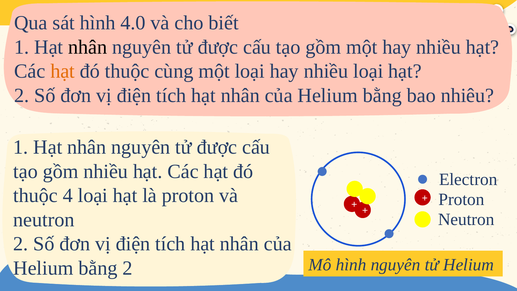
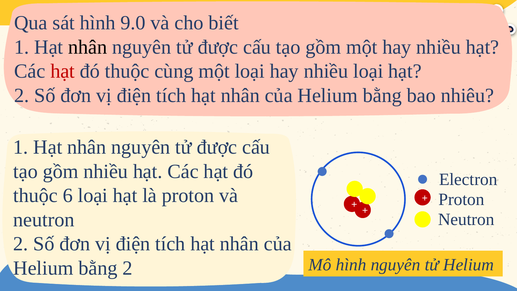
4.0: 4.0 -> 9.0 (133, 23)
hạt colour: orange -> red (63, 71)
4: 4 -> 6 (68, 196)
